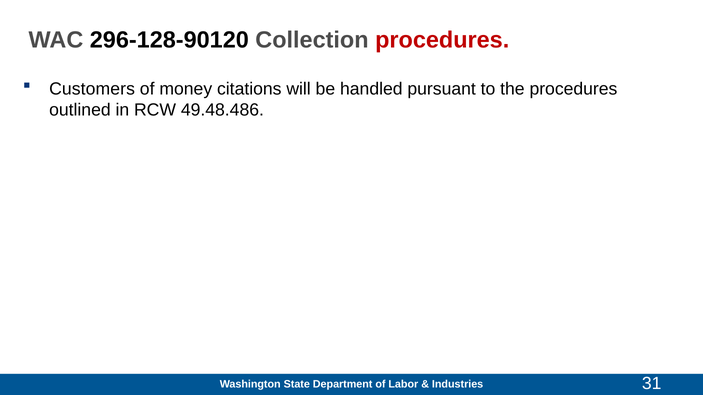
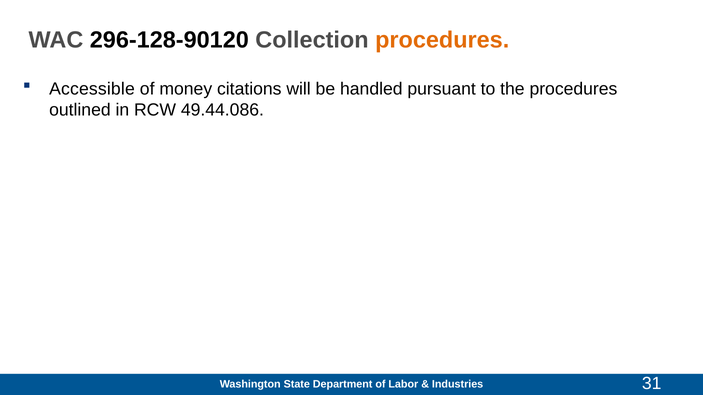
procedures colour: red -> orange (442, 40)
Customers: Customers -> Accessible (92, 89)
49.48.486: 49.48.486 -> 49.44.086 (222, 110)
